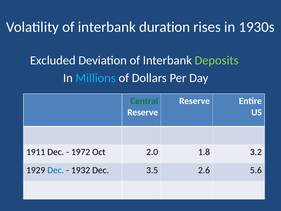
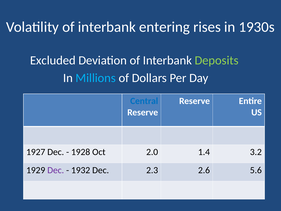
duration: duration -> entering (165, 27)
Central colour: green -> blue (144, 101)
1911: 1911 -> 1927 (36, 152)
1972: 1972 -> 1928 (81, 152)
1.8: 1.8 -> 1.4 (204, 152)
Dec colour: blue -> purple (56, 170)
3.5: 3.5 -> 2.3 (152, 170)
